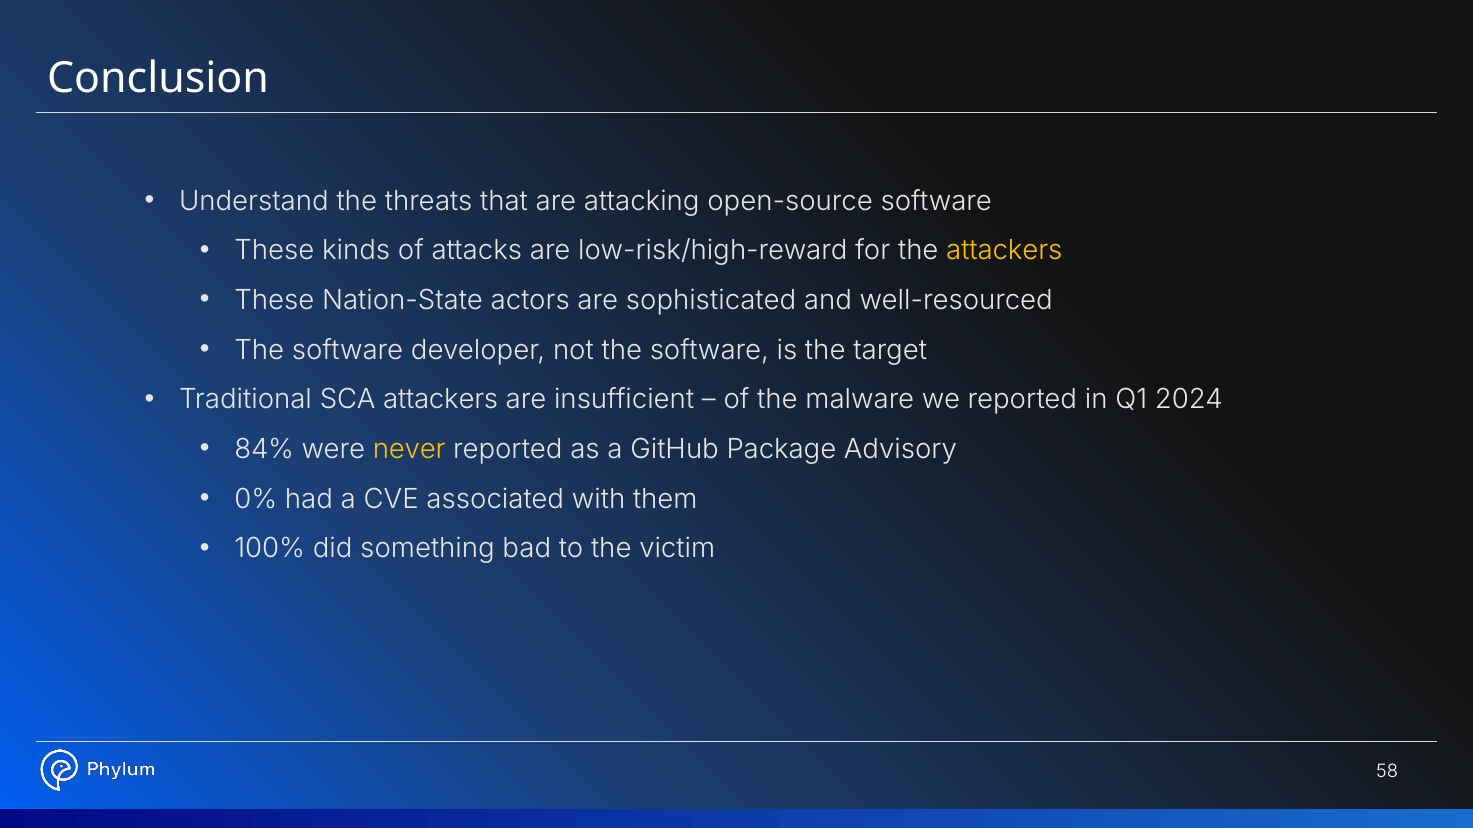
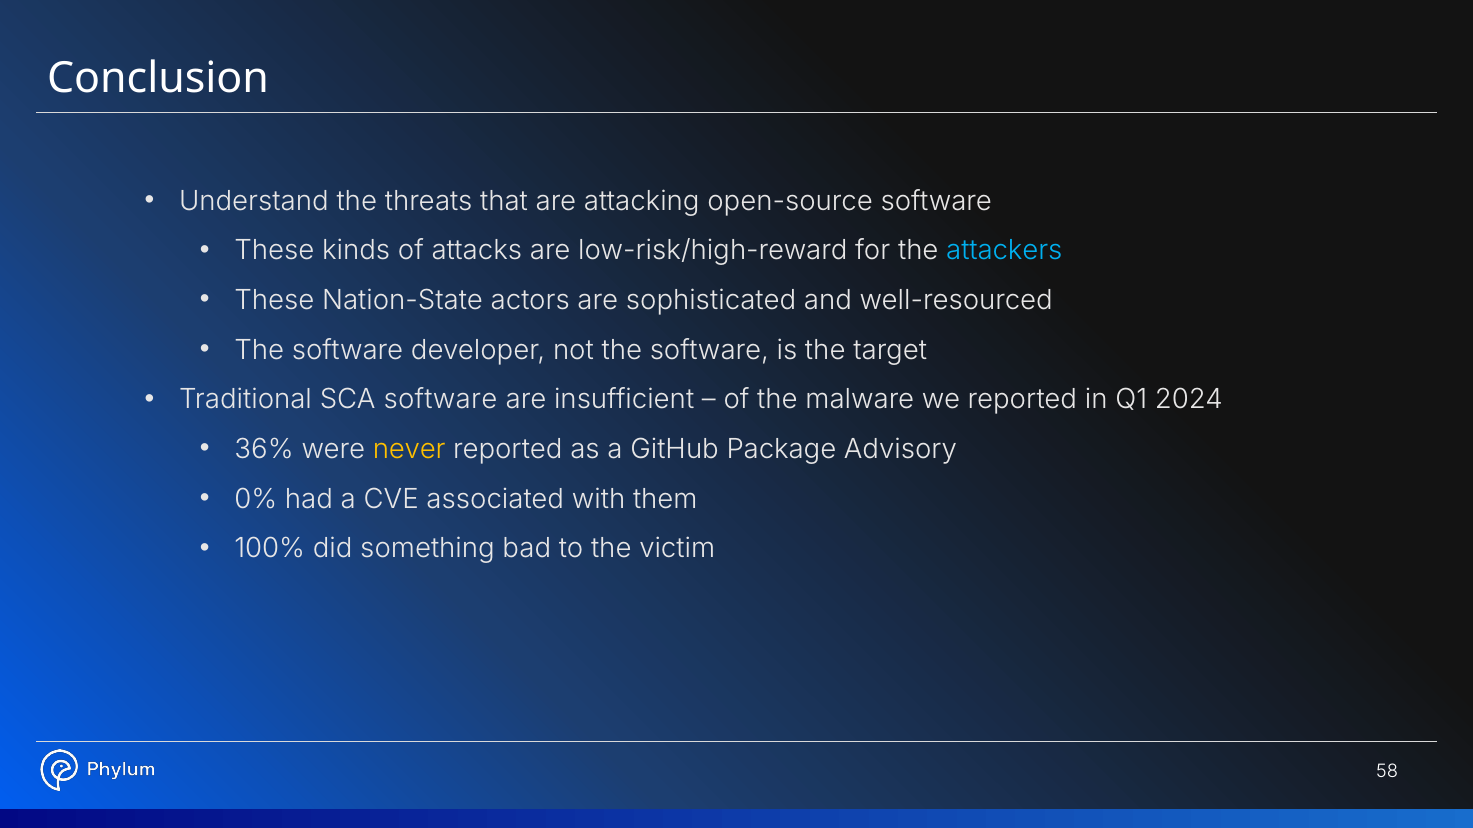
attackers colour: yellow -> light blue (1004, 251)
SCA attackers: attackers -> software (440, 400)
84%: 84% -> 36% (264, 450)
